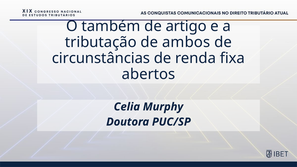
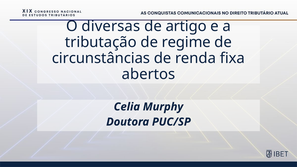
também: também -> diversas (111, 26)
ambos: ambos -> regime (186, 42)
